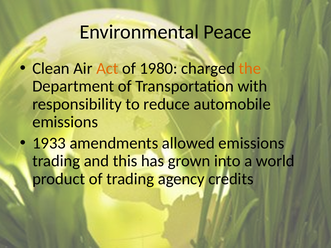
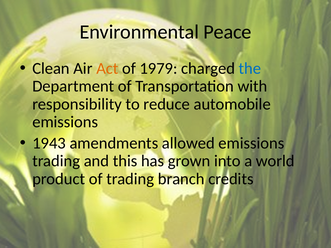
1980: 1980 -> 1979 (159, 68)
the colour: orange -> blue (250, 68)
1933: 1933 -> 1943 (49, 143)
agency: agency -> branch (181, 179)
